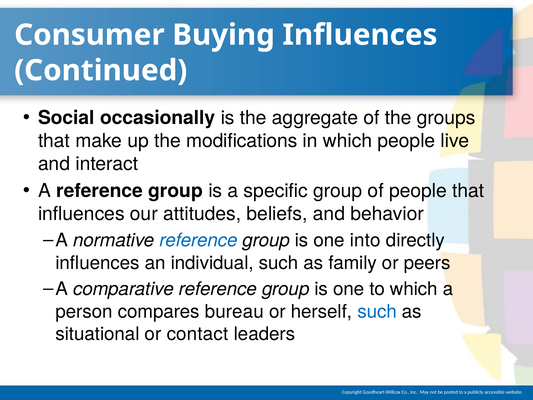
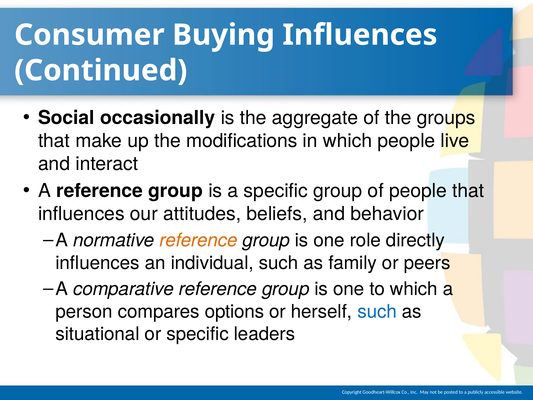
reference colour: blue -> orange (198, 240)
into: into -> role (365, 240)
bureau: bureau -> options (234, 311)
or contact: contact -> specific (198, 334)
